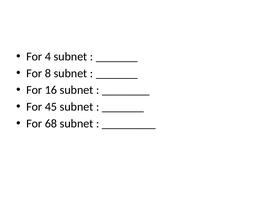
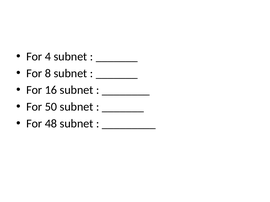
45: 45 -> 50 (51, 107)
68: 68 -> 48 (51, 124)
